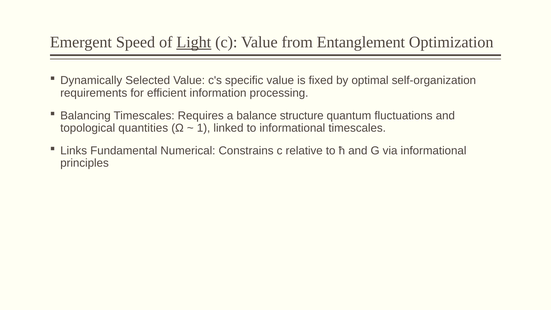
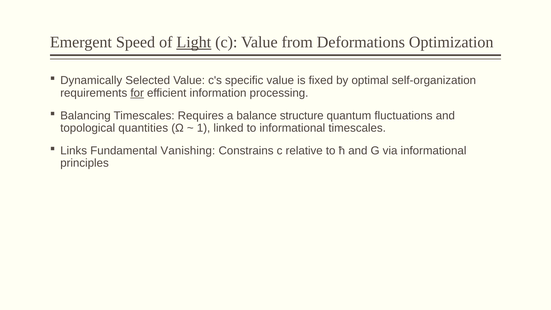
Entanglement: Entanglement -> Deformations (361, 42)
for underline: none -> present (137, 93)
Numerical: Numerical -> Vanishing (188, 151)
